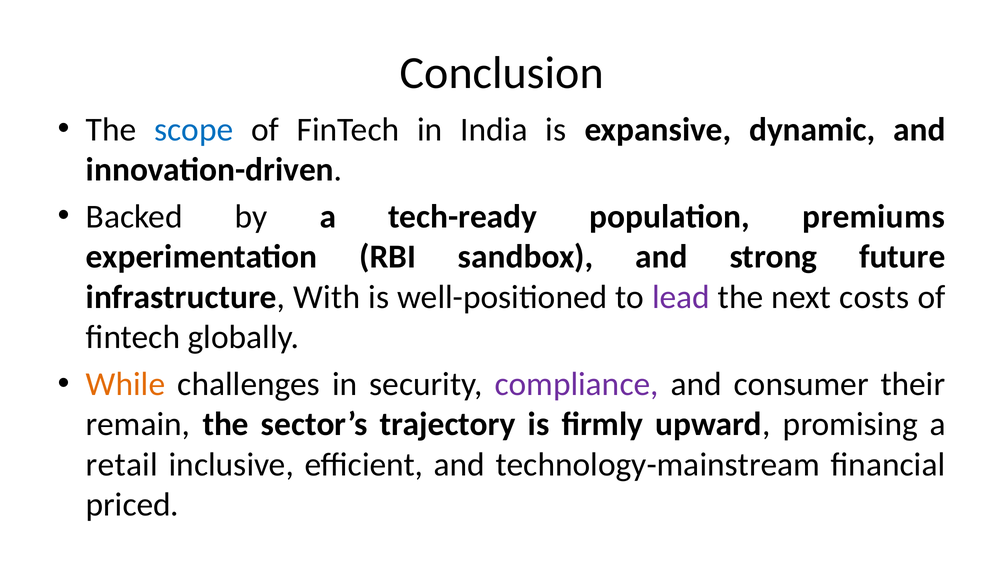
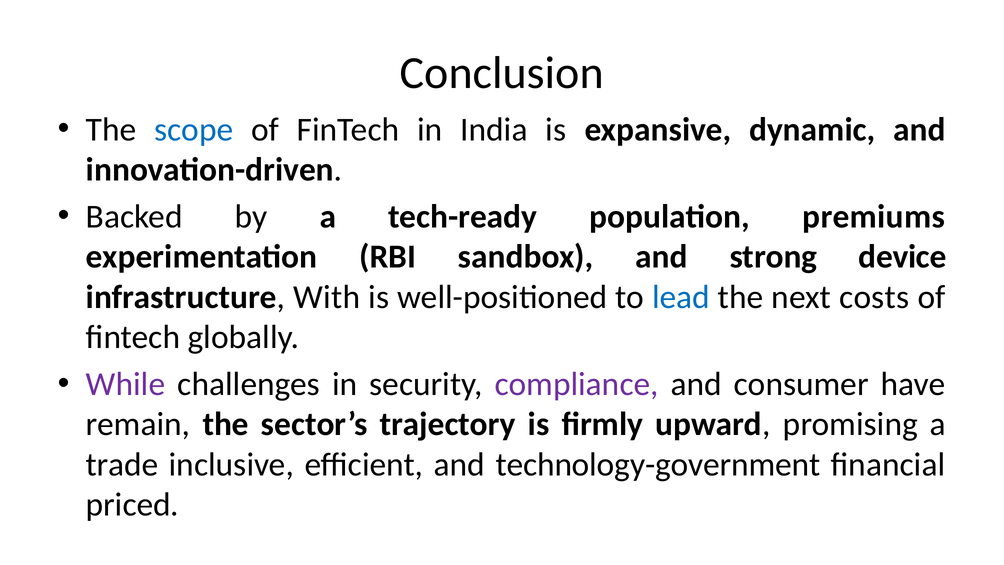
future: future -> device (902, 257)
lead colour: purple -> blue (681, 297)
While colour: orange -> purple (126, 384)
their: their -> have (913, 384)
retail: retail -> trade (122, 464)
technology-mainstream: technology-mainstream -> technology-government (658, 464)
